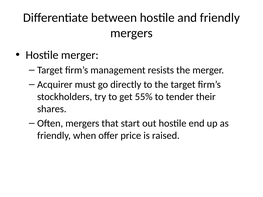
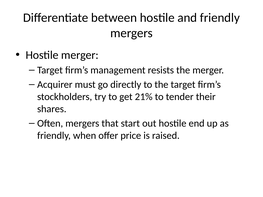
55%: 55% -> 21% (144, 97)
